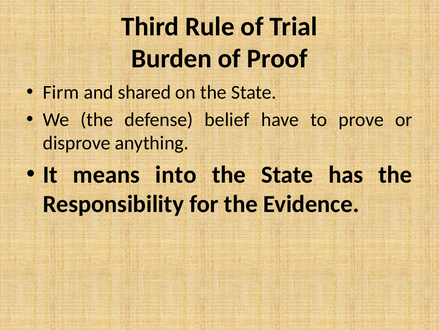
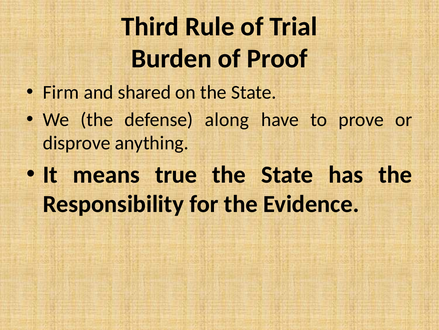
belief: belief -> along (227, 119)
into: into -> true (176, 174)
